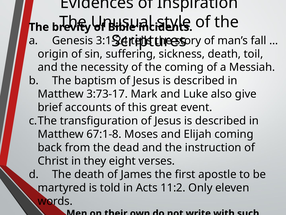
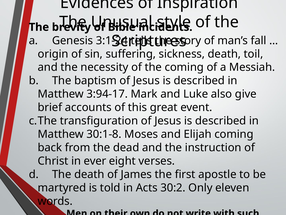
3:73-17: 3:73-17 -> 3:94-17 (107, 94)
67:1-8: 67:1-8 -> 30:1-8 (104, 134)
they: they -> ever (95, 161)
11:2: 11:2 -> 30:2 (173, 187)
